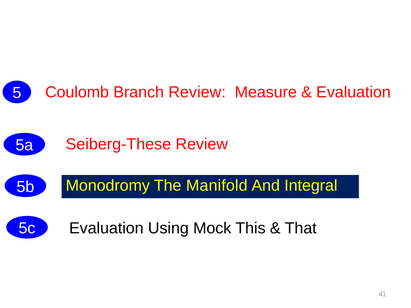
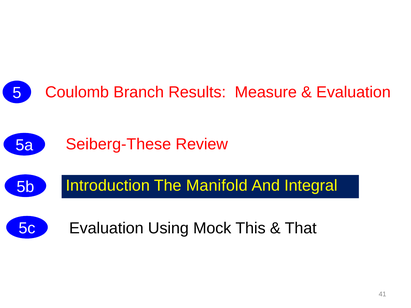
Branch Review: Review -> Results (197, 92)
Monodromy: Monodromy -> Introduction (108, 186)
